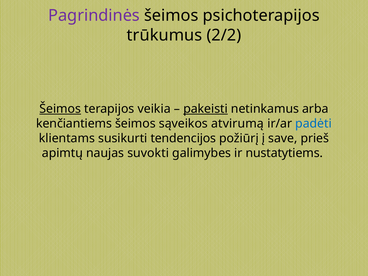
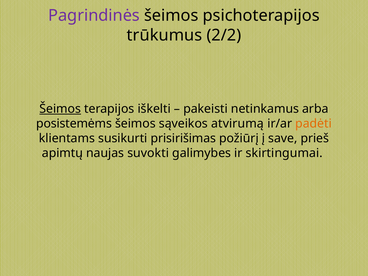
veikia: veikia -> iškelti (154, 109)
pakeisti underline: present -> none (206, 109)
kenčiantiems: kenčiantiems -> posistemėms (74, 124)
padėti colour: blue -> orange (313, 124)
tendencijos: tendencijos -> prisirišimas (183, 138)
nustatytiems: nustatytiems -> skirtingumai (284, 153)
